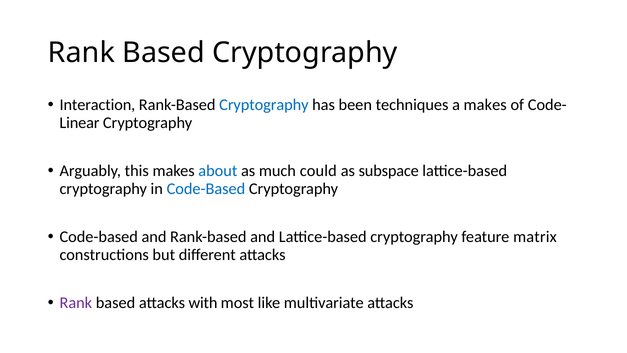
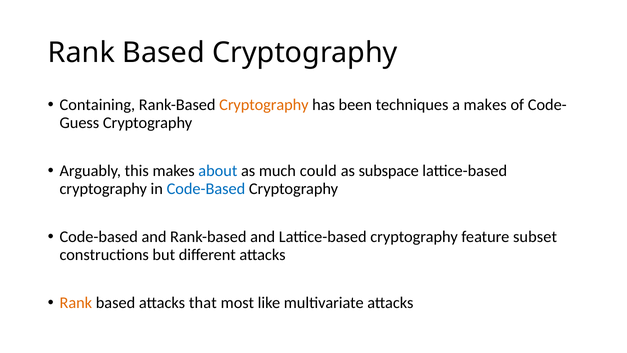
Interaction: Interaction -> Containing (97, 105)
Cryptography colour: blue -> orange (264, 105)
Linear: Linear -> Guess (79, 123)
matrix: matrix -> subset (535, 237)
Rank colour: purple -> orange (76, 303)
with: with -> that (203, 303)
